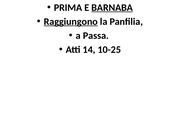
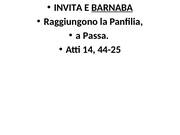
PRIMA: PRIMA -> INVITA (68, 8)
Raggiungono underline: present -> none (71, 22)
10-25: 10-25 -> 44-25 (109, 50)
